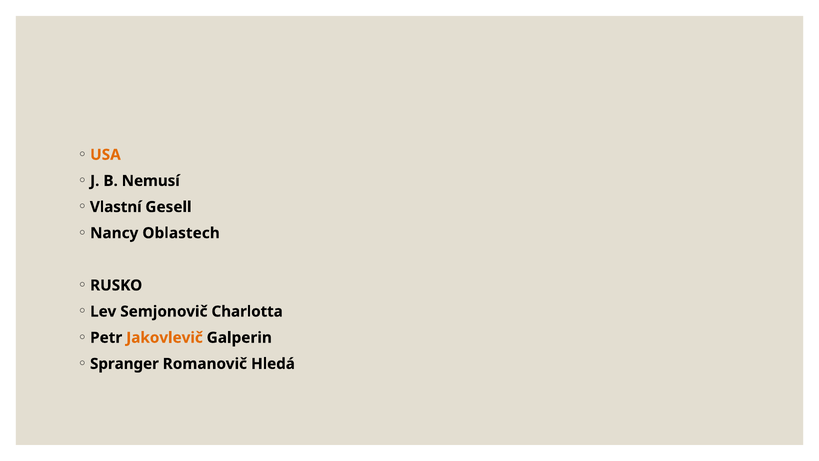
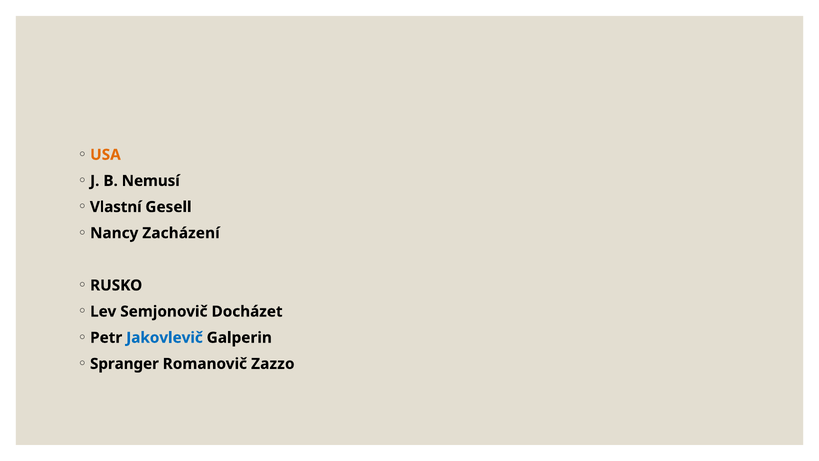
Oblastech: Oblastech -> Zacházení (181, 233)
Charlotta: Charlotta -> Docházet (247, 311)
Jakovlevič colour: orange -> blue (164, 337)
Hledá: Hledá -> Zazzo (273, 364)
